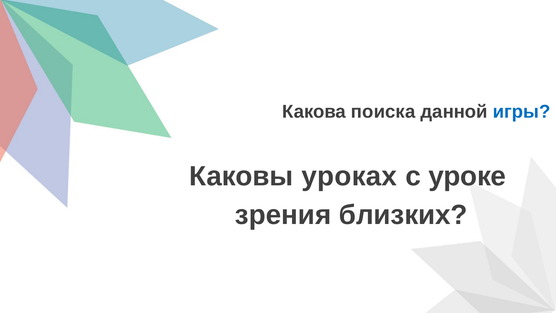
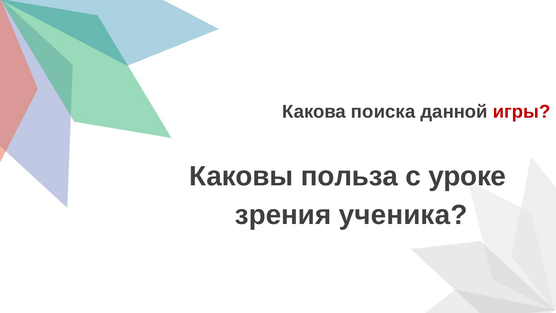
игры colour: blue -> red (522, 112)
уроках: уроках -> польза (350, 176)
близких: близких -> ученика (403, 215)
